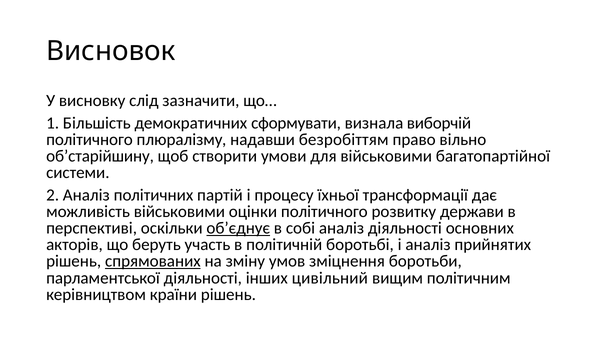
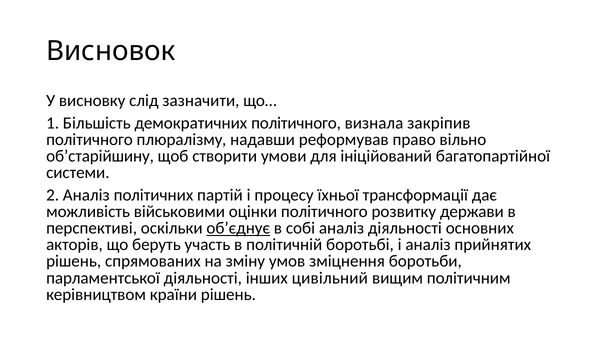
демократичних сформувати: сформувати -> політичного (296, 123)
виборчій: виборчій -> закріпив (439, 123)
безробіттям: безробіттям -> реформував (344, 139)
для військовими: військовими -> ініційований (386, 156)
спрямованих underline: present -> none (153, 261)
